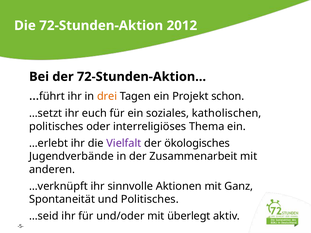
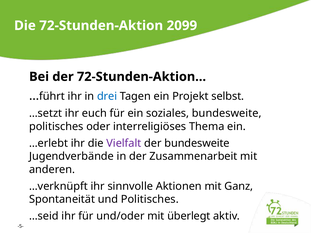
2012: 2012 -> 2099 (182, 26)
drei colour: orange -> blue (107, 96)
schon: schon -> selbst (228, 96)
soziales katholischen: katholischen -> bundesweite (227, 113)
der ökologisches: ökologisches -> bundesweite (197, 143)
